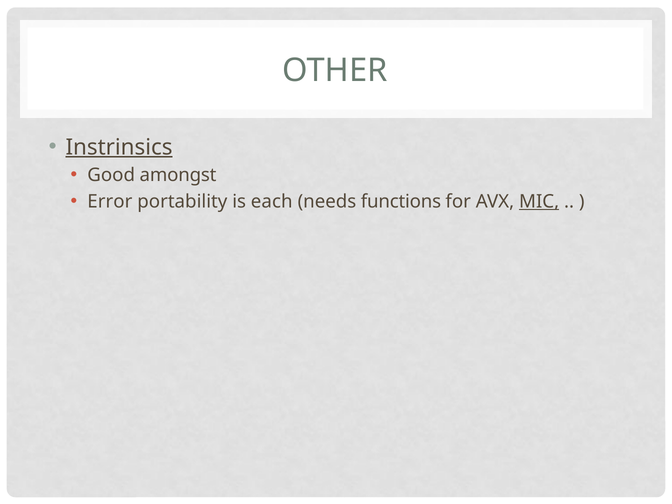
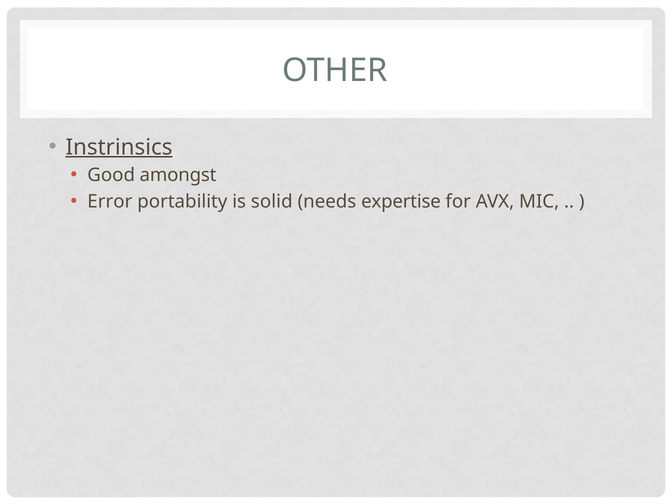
each: each -> solid (272, 201)
functions: functions -> expertise (401, 201)
MIC underline: present -> none (539, 201)
